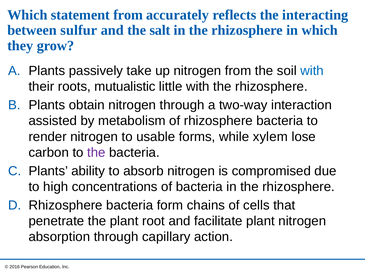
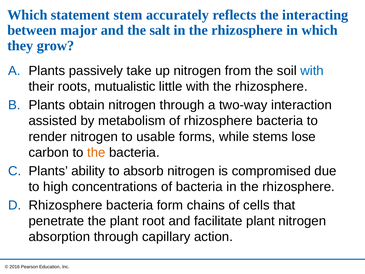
statement from: from -> stem (128, 15)
sulfur: sulfur -> major (79, 30)
xylem: xylem -> stems (270, 137)
the colour: purple -> orange (96, 152)
